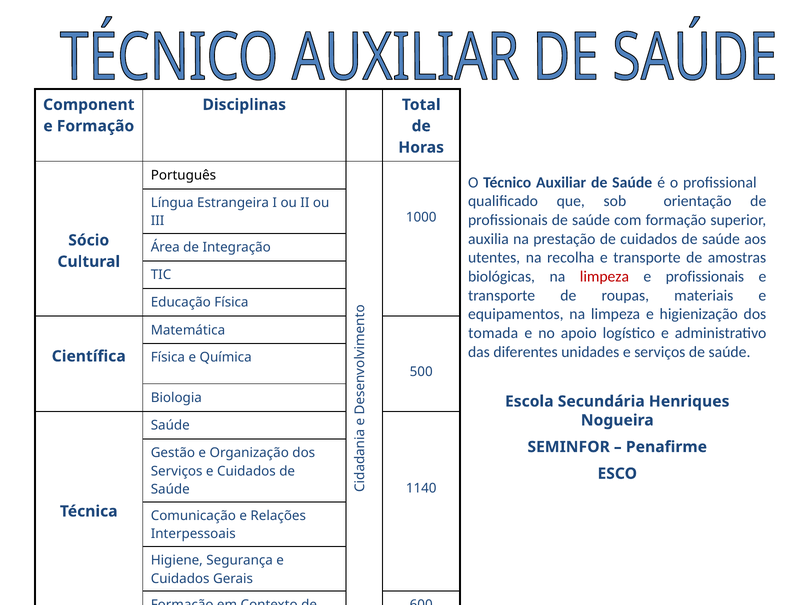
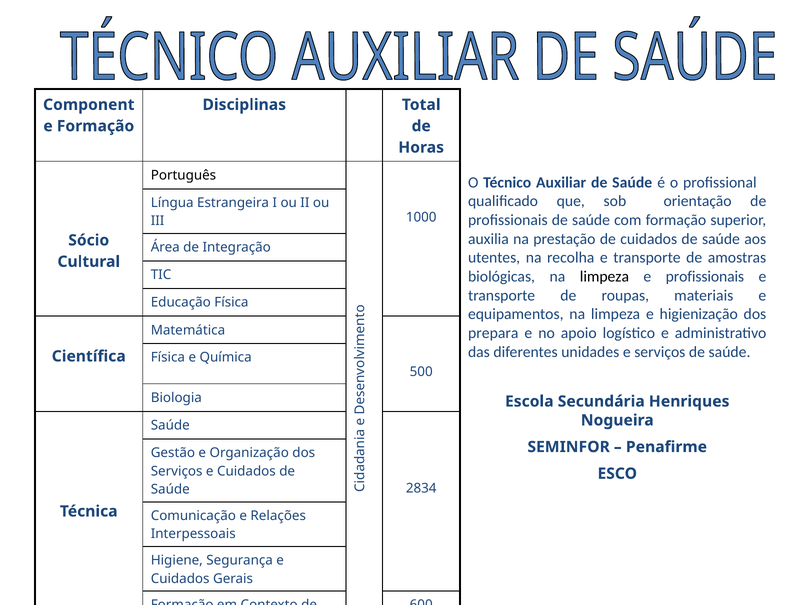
limpeza colour: red -> black (604, 276)
tomada: tomada -> prepara (493, 333)
1140: 1140 -> 2834 (421, 488)
